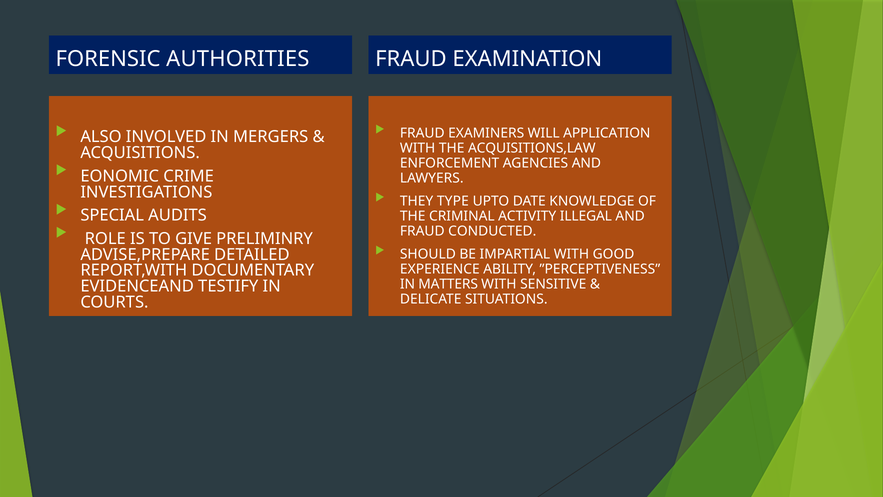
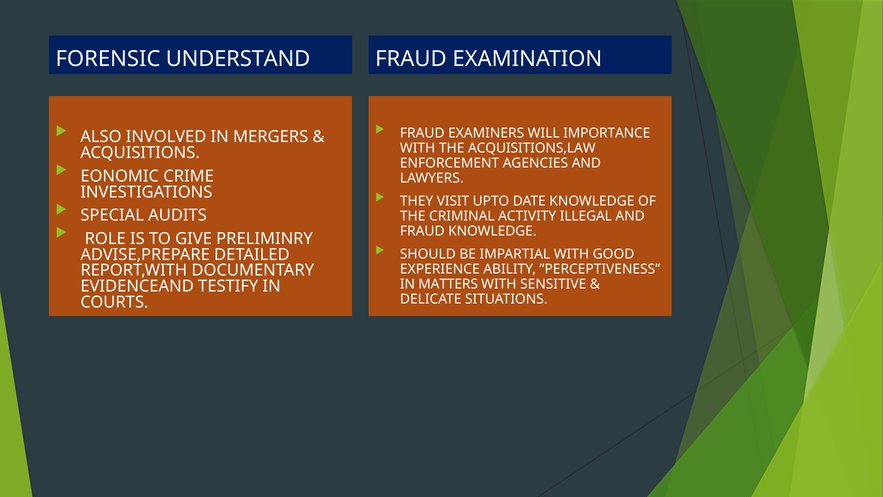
AUTHORITIES: AUTHORITIES -> UNDERSTAND (238, 59)
APPLICATION: APPLICATION -> IMPORTANCE (607, 133)
TYPE: TYPE -> VISIT (453, 201)
FRAUD CONDUCTED: CONDUCTED -> KNOWLEDGE (492, 231)
